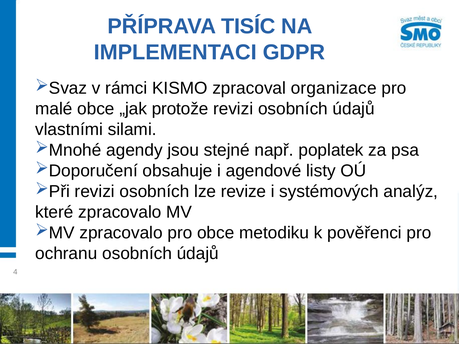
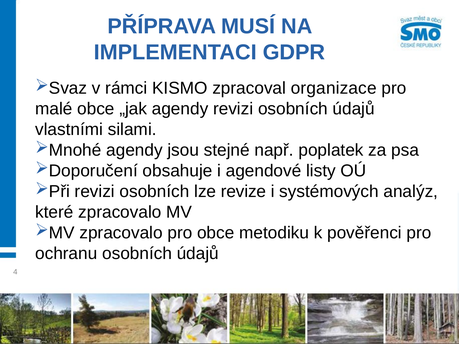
TISÍC: TISÍC -> MUSÍ (248, 26)
„jak protože: protože -> agendy (180, 109)
